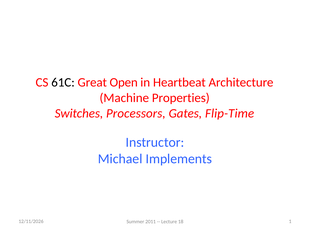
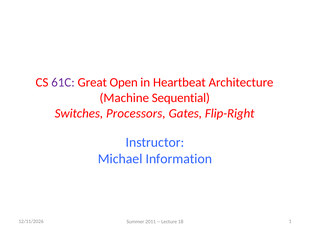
61C colour: black -> purple (63, 83)
Properties: Properties -> Sequential (181, 98)
Flip-Time: Flip-Time -> Flip-Right (230, 114)
Implements: Implements -> Information (179, 159)
